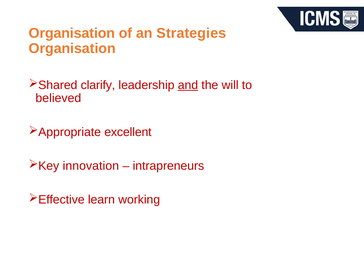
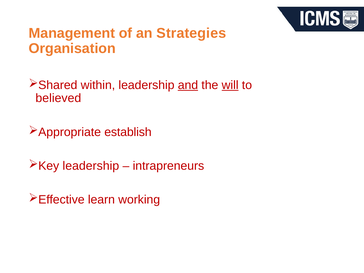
Organisation: Organisation -> Management (72, 33)
clarify: clarify -> within (98, 85)
will underline: none -> present (230, 85)
excellent: excellent -> establish (128, 132)
innovation: innovation -> leadership (91, 166)
